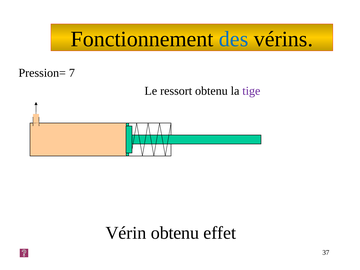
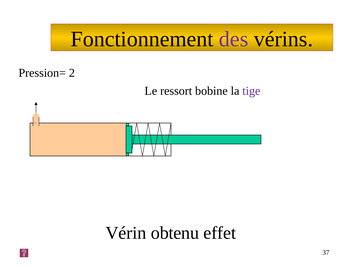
des colour: blue -> purple (234, 39)
7: 7 -> 2 (72, 73)
ressort obtenu: obtenu -> bobine (211, 91)
